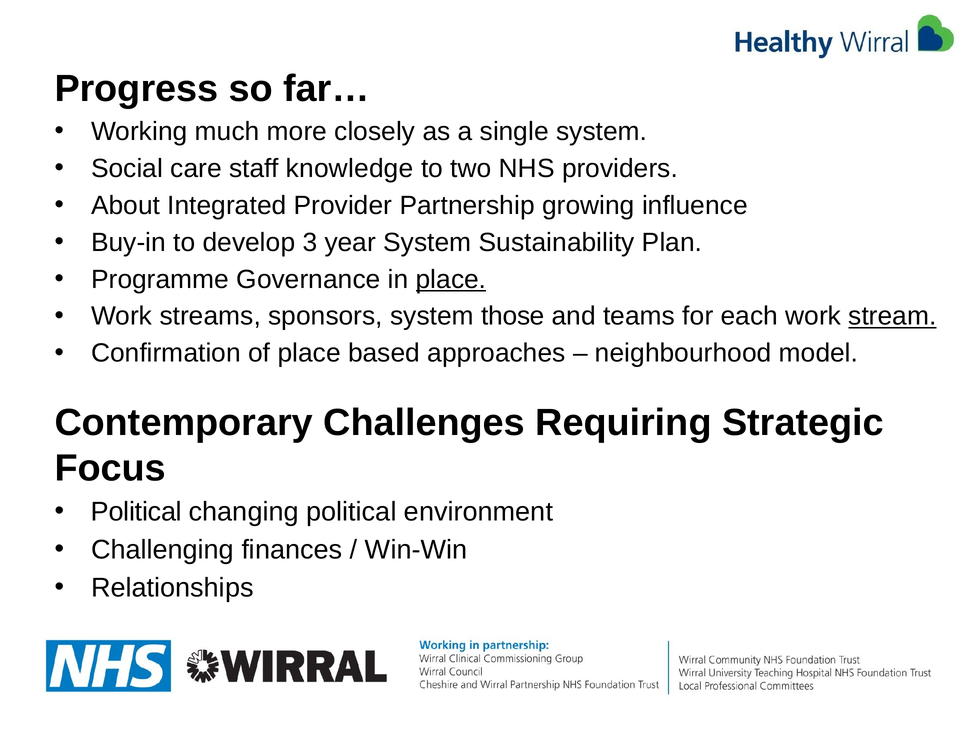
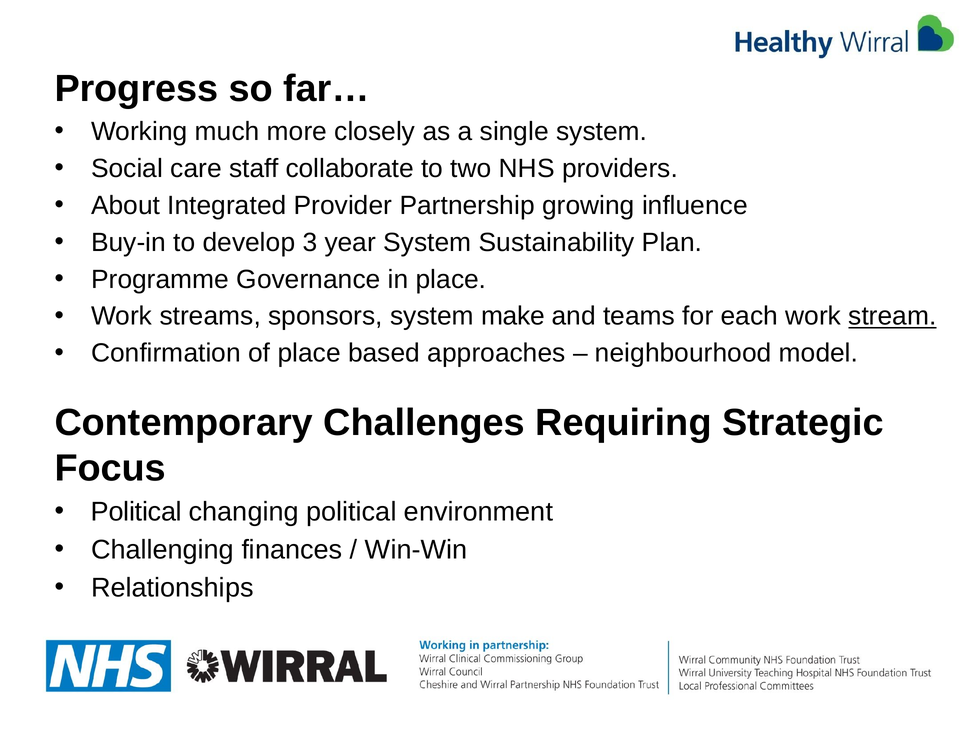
knowledge: knowledge -> collaborate (350, 169)
place underline: present -> none (451, 280)
those: those -> make (513, 316)
